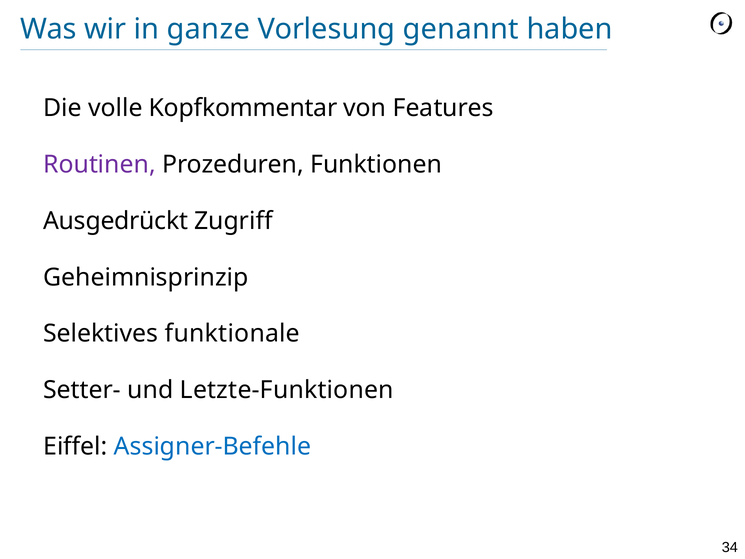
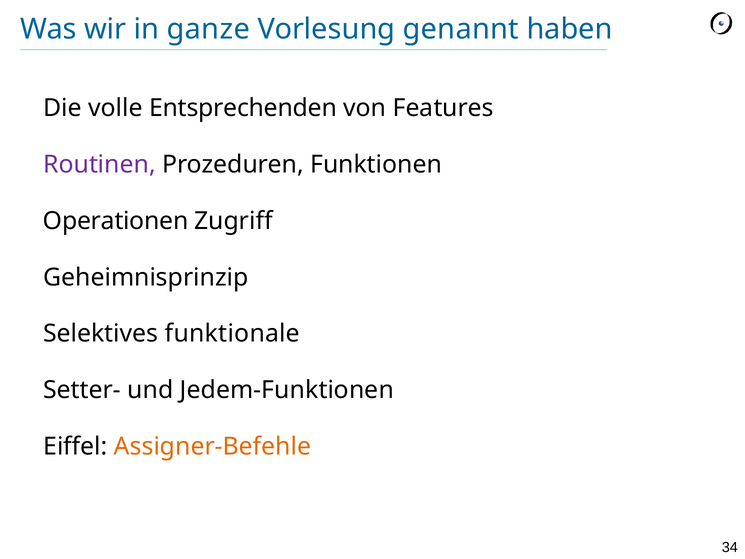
Kopfkommentar: Kopfkommentar -> Entsprechenden (243, 108)
Ausgedrückt: Ausgedrückt -> Operationen (116, 221)
Letzte-Funktionen: Letzte-Funktionen -> Jedem-Funktionen (287, 390)
Assigner-Befehle colour: blue -> orange (213, 446)
